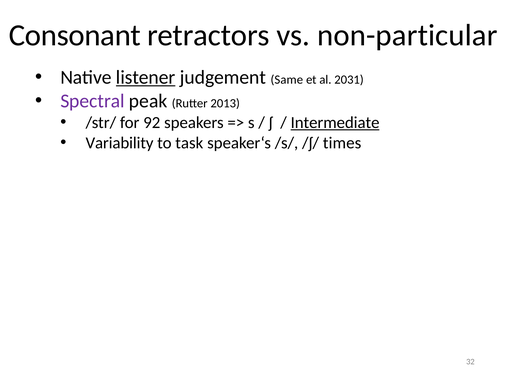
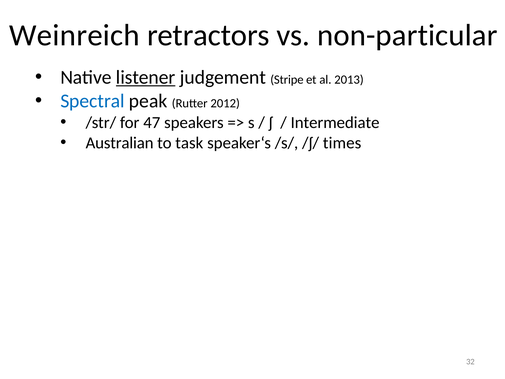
Consonant: Consonant -> Weinreich (75, 35)
Same: Same -> Stripe (287, 80)
2031: 2031 -> 2013 (349, 80)
Spectral colour: purple -> blue (92, 101)
2013: 2013 -> 2012 (225, 103)
92: 92 -> 47 (152, 123)
Intermediate underline: present -> none (335, 123)
Variability: Variability -> Australian (120, 143)
